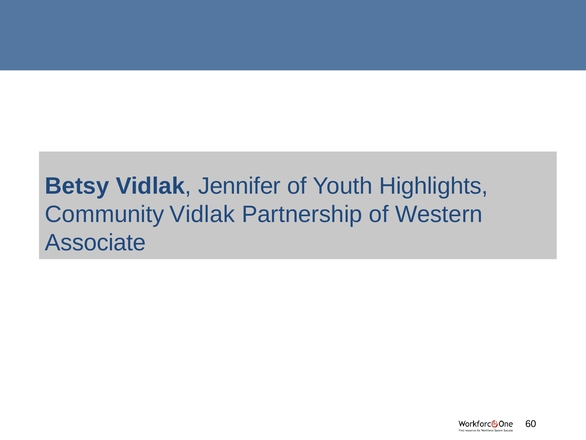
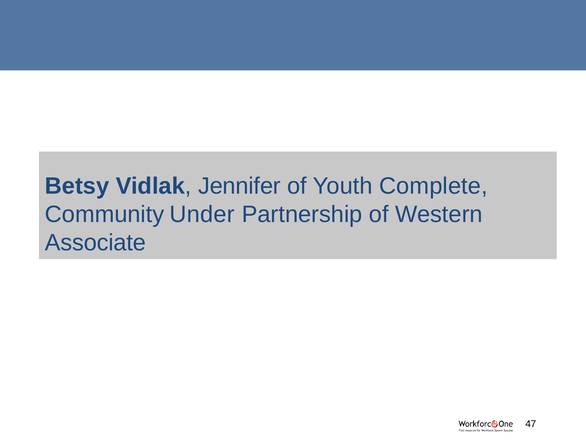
Highlights: Highlights -> Complete (433, 186)
Community Vidlak: Vidlak -> Under (202, 214)
60: 60 -> 47 (531, 424)
